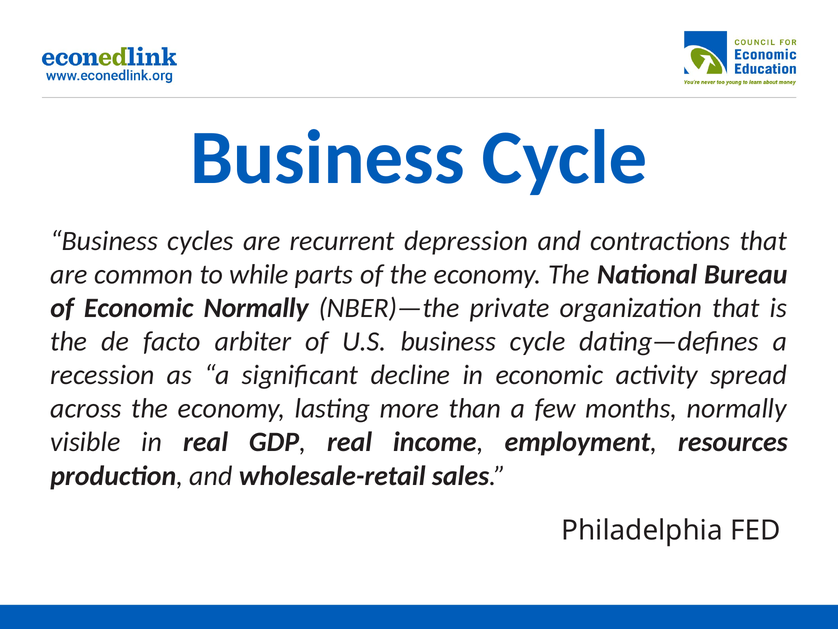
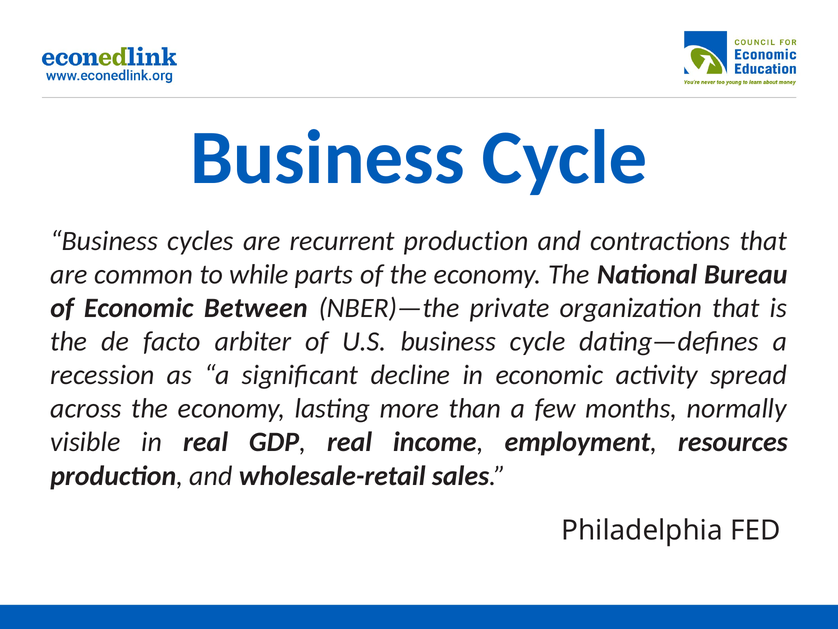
recurrent depression: depression -> production (466, 241)
Economic Normally: Normally -> Between (256, 308)
